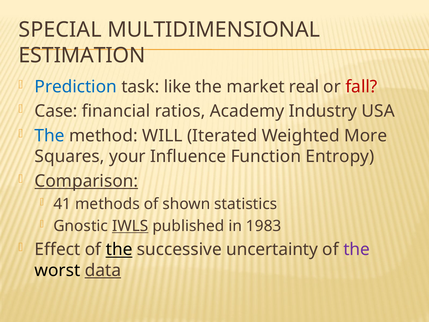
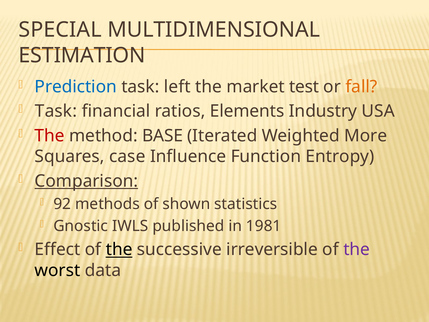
like: like -> left (177, 87)
real: real -> test (304, 87)
fall colour: red -> orange (361, 87)
Case: Case -> Task (56, 111)
Academy: Academy -> Elements (247, 111)
The colour: blue -> red (50, 136)
WILL: WILL -> BASE (163, 136)
your: your -> case (127, 156)
41: 41 -> 92 (62, 204)
IWLS underline: present -> none (130, 226)
1983: 1983 -> 1981 (264, 226)
uncertainty: uncertainty -> irreversible (272, 249)
data underline: present -> none (103, 270)
